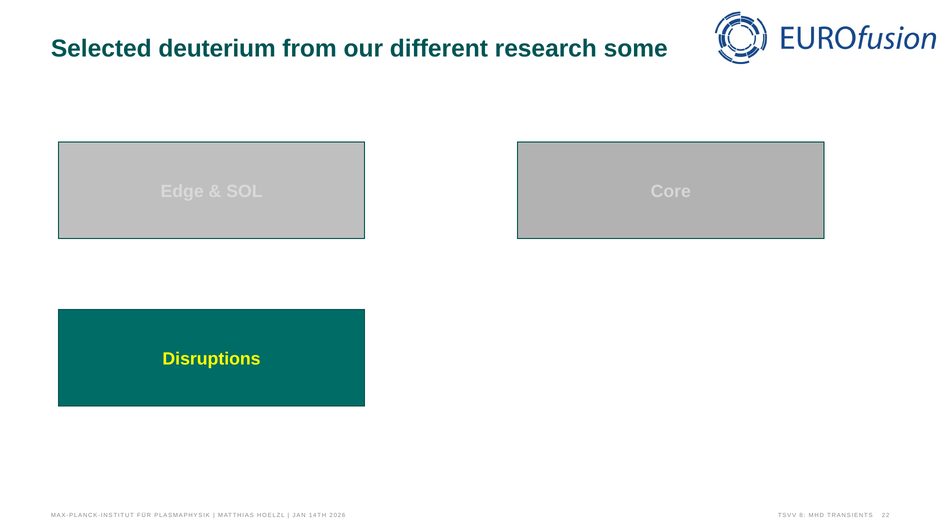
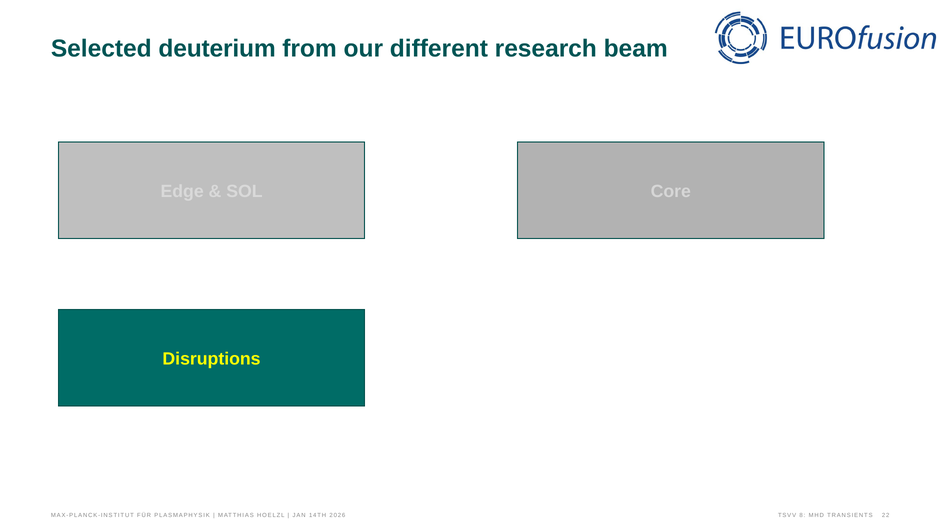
some: some -> beam (636, 49)
